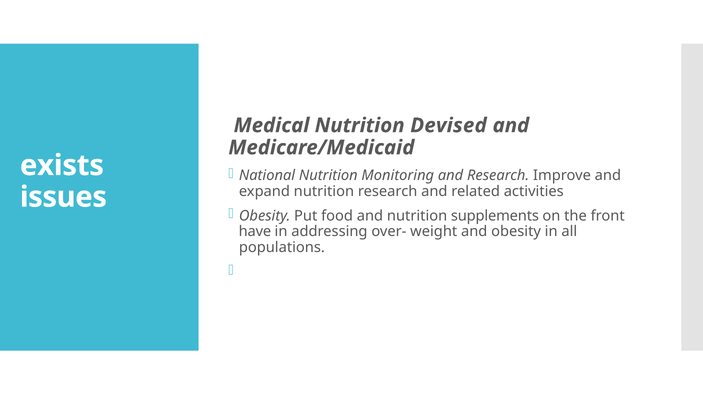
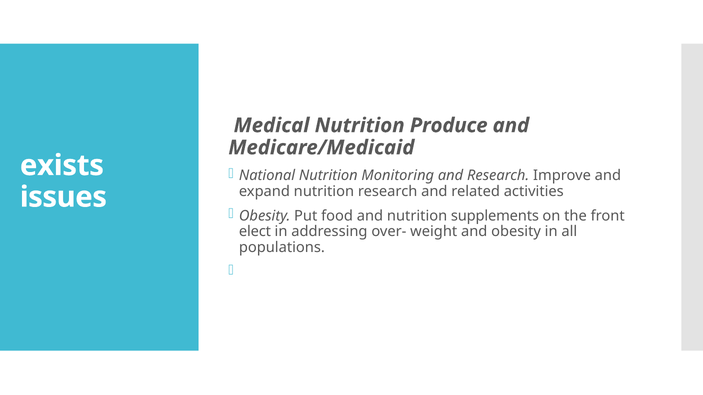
Devised: Devised -> Produce (449, 126)
have: have -> elect (255, 232)
